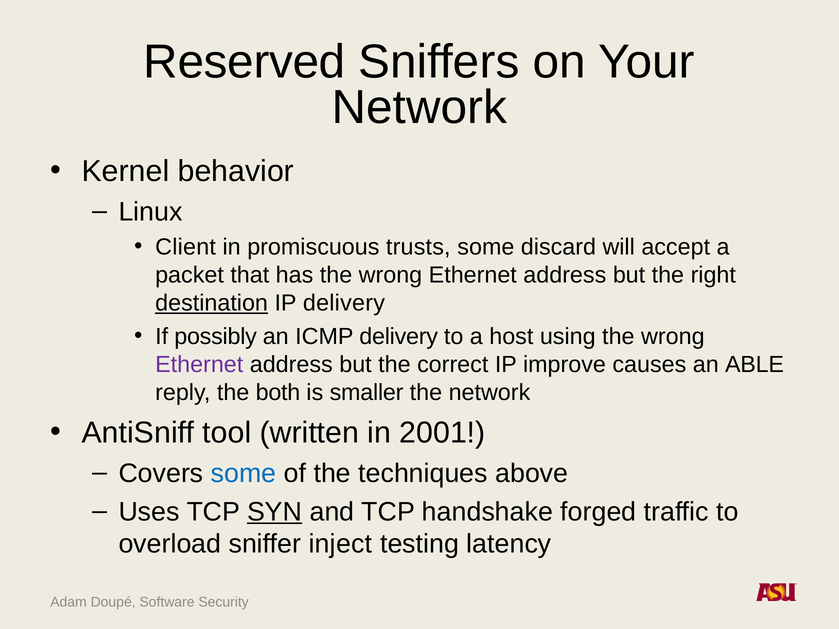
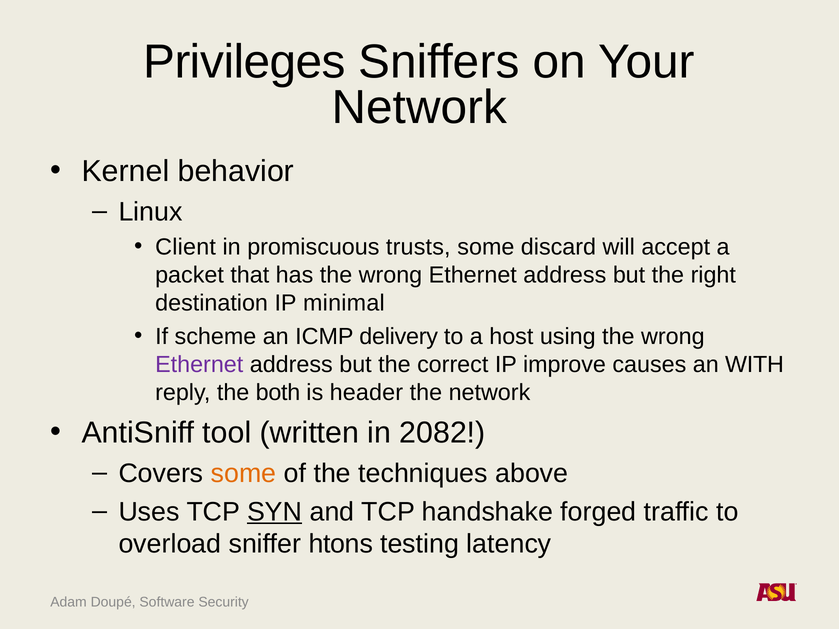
Reserved: Reserved -> Privileges (245, 62)
destination underline: present -> none (212, 303)
IP delivery: delivery -> minimal (344, 303)
possibly: possibly -> scheme (215, 337)
ABLE: ABLE -> WITH (754, 365)
smaller: smaller -> header (366, 393)
2001: 2001 -> 2082 (442, 433)
some colour: blue -> orange (244, 473)
inject: inject -> htons (341, 544)
